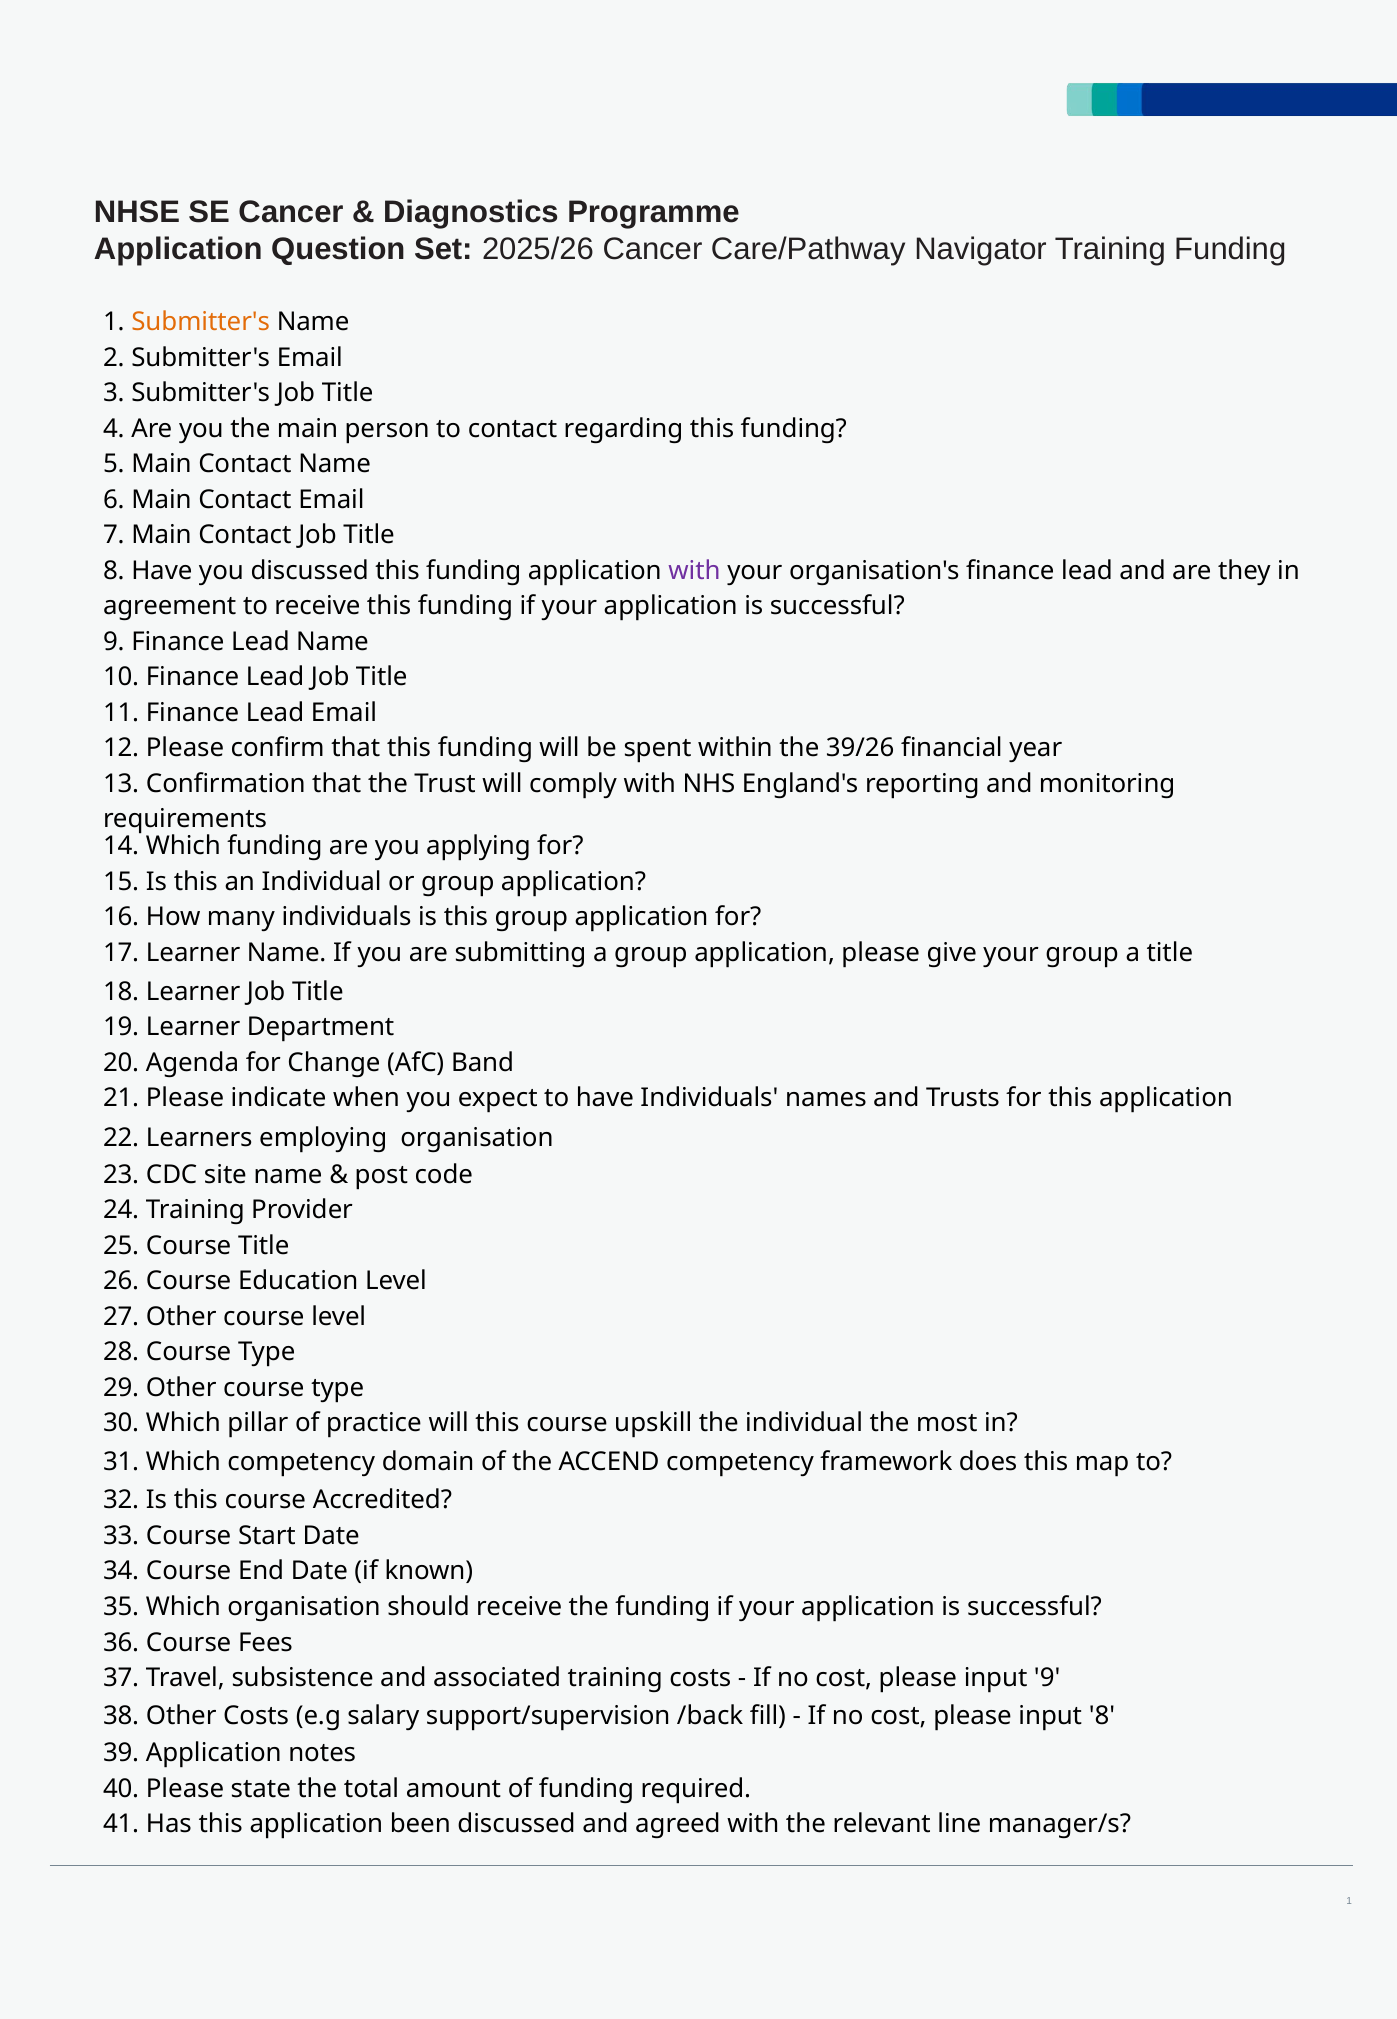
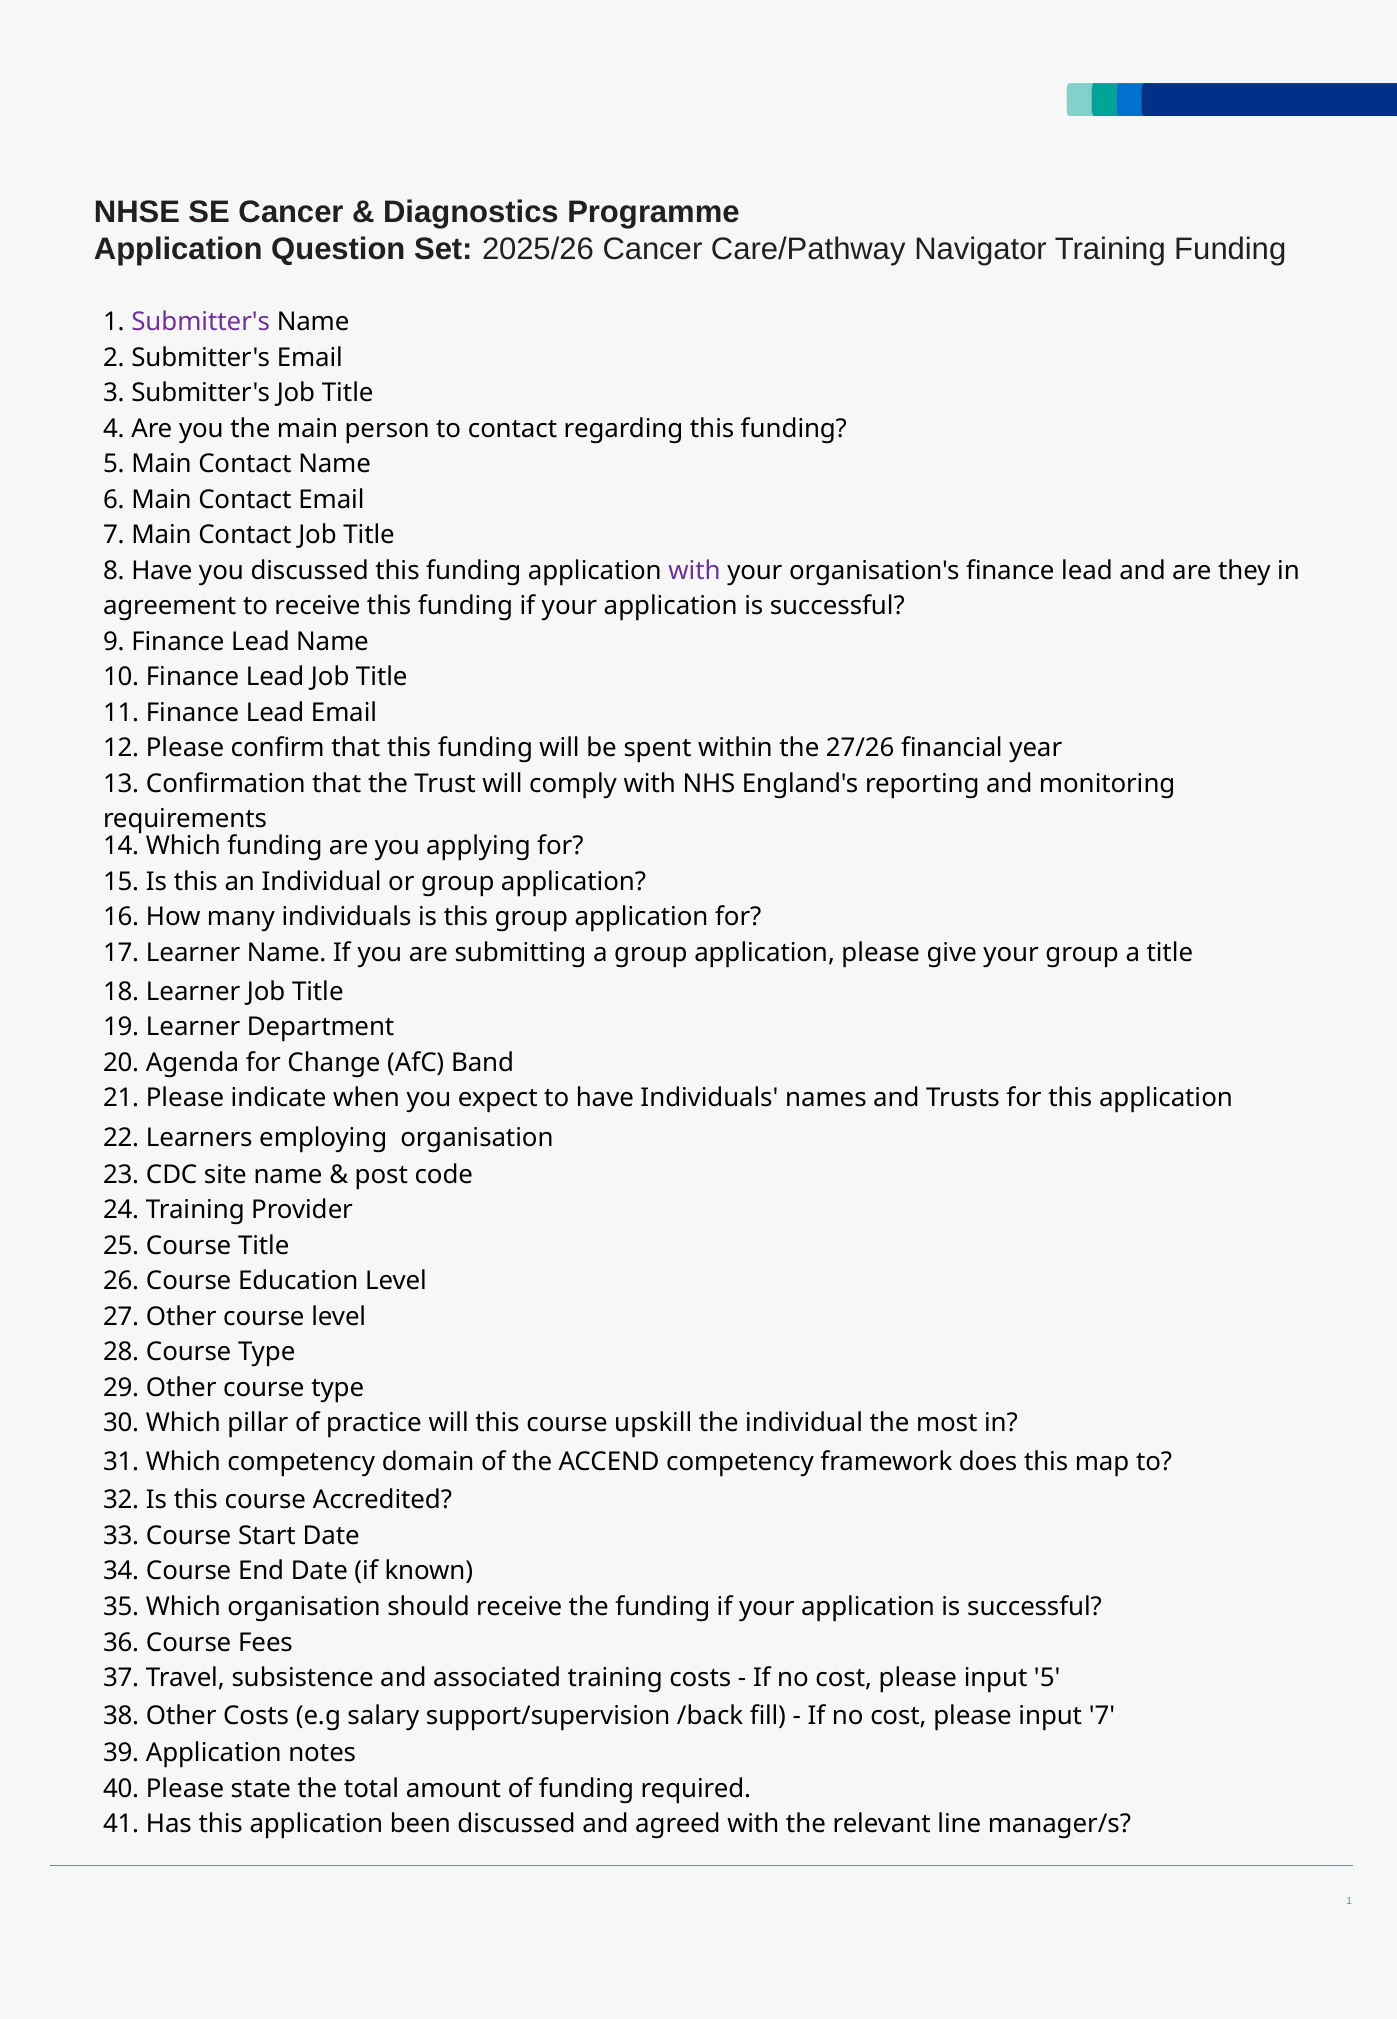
Submitter's colour: orange -> purple (201, 322)
39/26: 39/26 -> 27/26 (860, 748)
input 9: 9 -> 5 (1047, 1677)
input 8: 8 -> 7 (1102, 1715)
